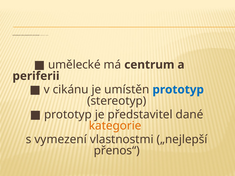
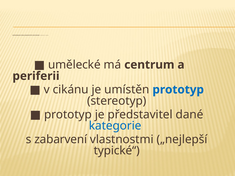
kategorie colour: orange -> blue (115, 126)
vymezení: vymezení -> zabarvení (61, 140)
přenos“: přenos“ -> typické“ (117, 151)
